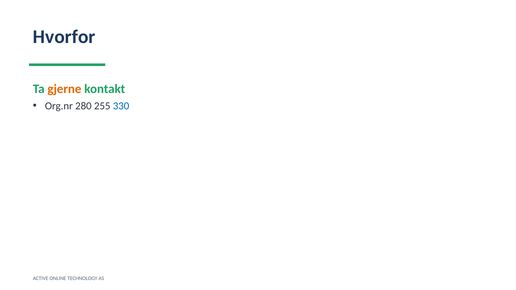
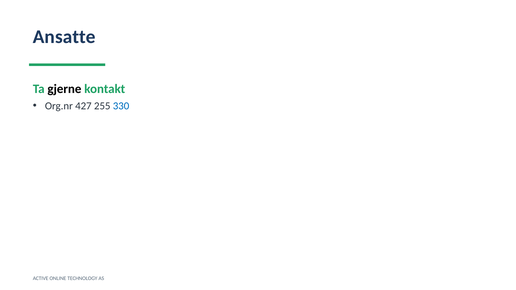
Hvorfor: Hvorfor -> Ansatte (64, 37)
gjerne colour: orange -> black (64, 89)
280: 280 -> 427 (83, 106)
